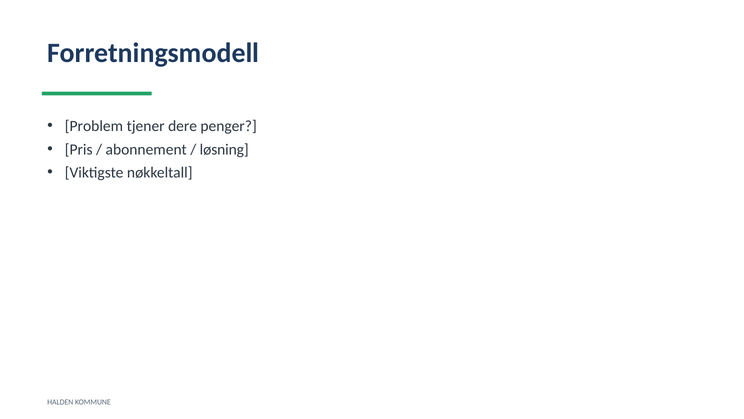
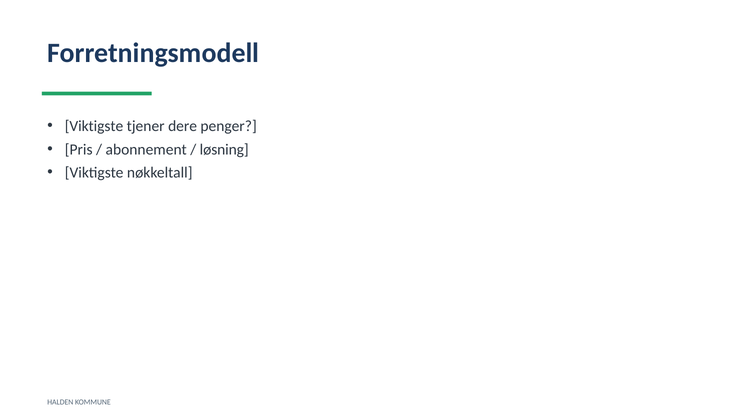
Problem: Problem -> Viktigste (94, 126)
